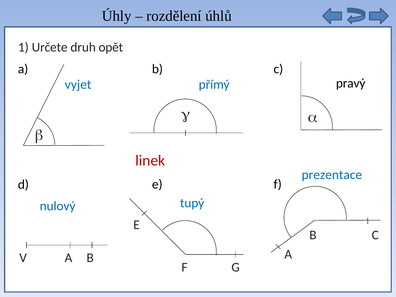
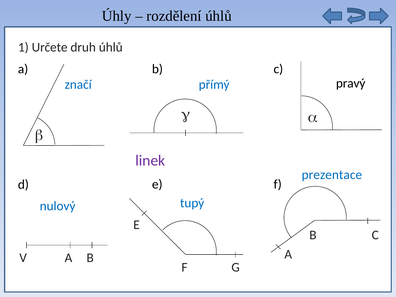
druh opět: opět -> úhlů (111, 47)
vyjet: vyjet -> značí (78, 84)
linek colour: red -> purple (150, 160)
